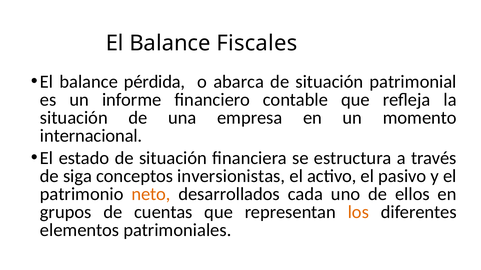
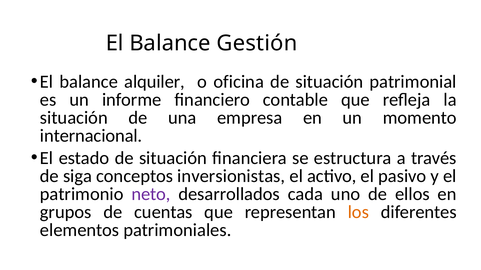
Fiscales: Fiscales -> Gestión (257, 43)
pérdida: pérdida -> alquiler (155, 82)
abarca: abarca -> oficina (239, 82)
neto colour: orange -> purple (151, 194)
